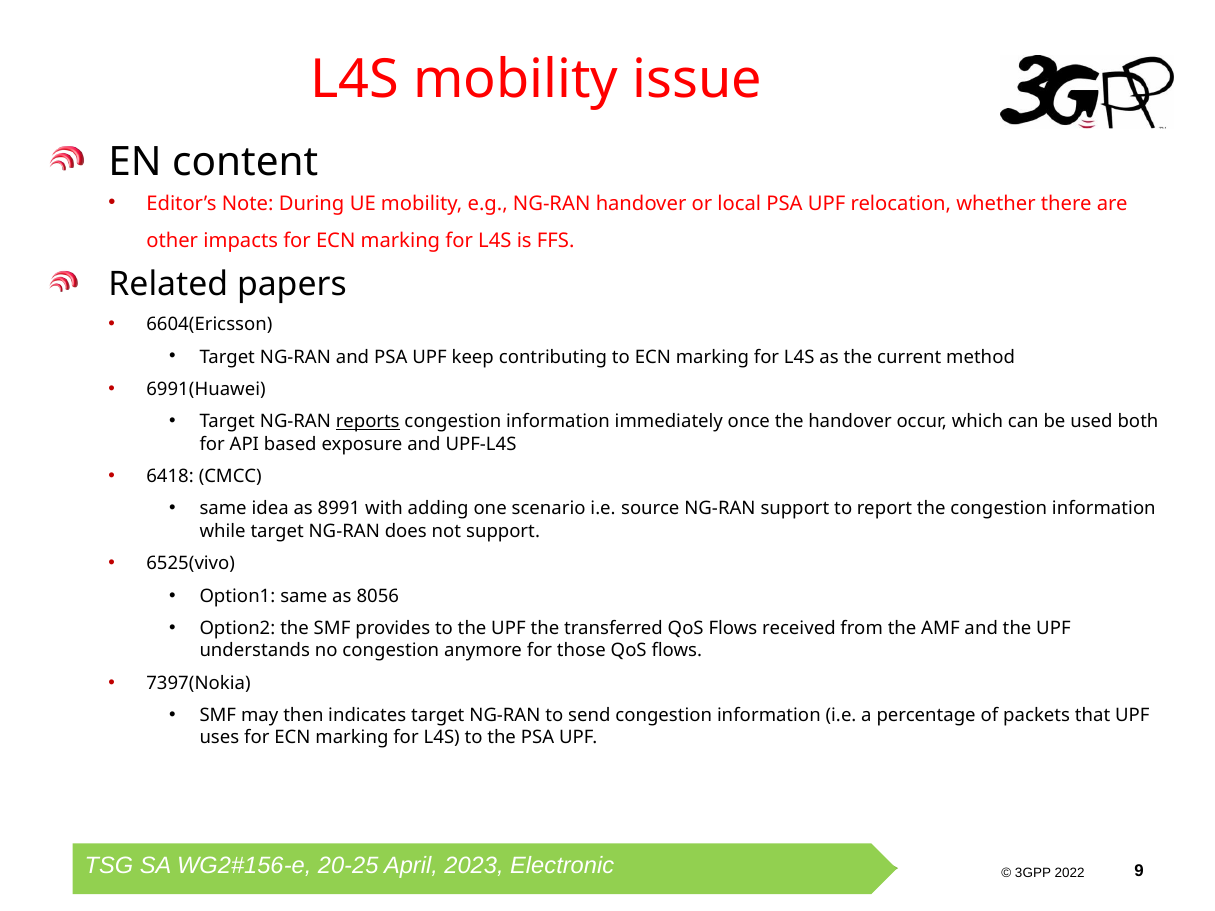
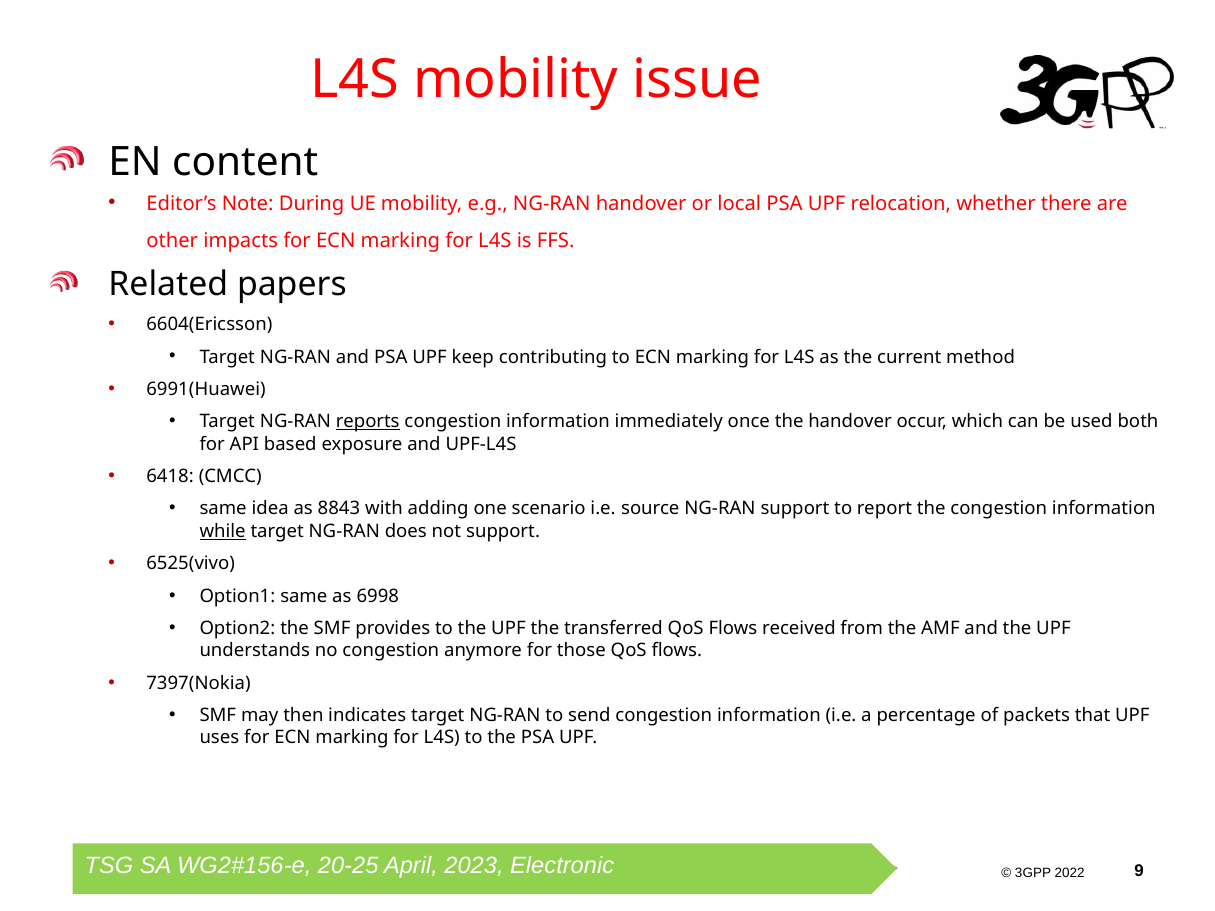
8991: 8991 -> 8843 (339, 509)
while underline: none -> present (223, 531)
8056: 8056 -> 6998 (378, 596)
